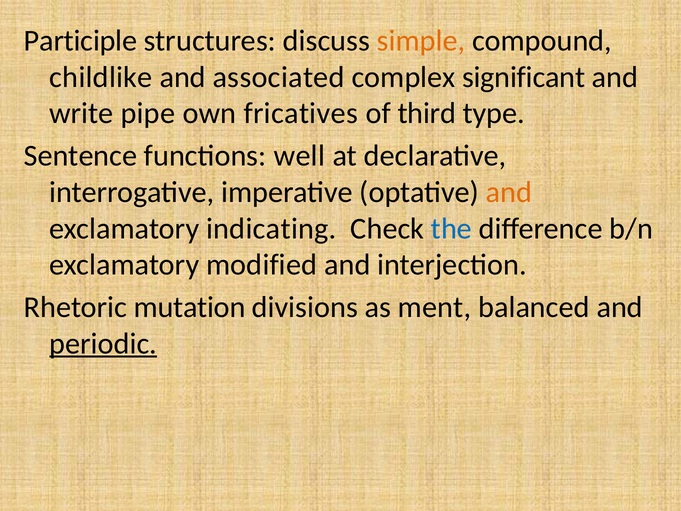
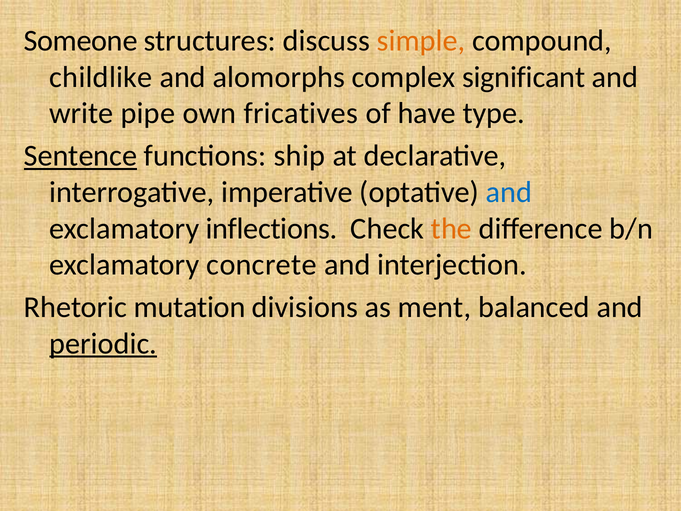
Participle: Participle -> Someone (81, 41)
associated: associated -> alomorphs (279, 77)
third: third -> have (427, 113)
Sentence underline: none -> present (80, 156)
well: well -> ship (299, 156)
and colour: orange -> blue (509, 192)
indicating: indicating -> inflections (272, 228)
the colour: blue -> orange (451, 228)
modified: modified -> concrete (262, 265)
